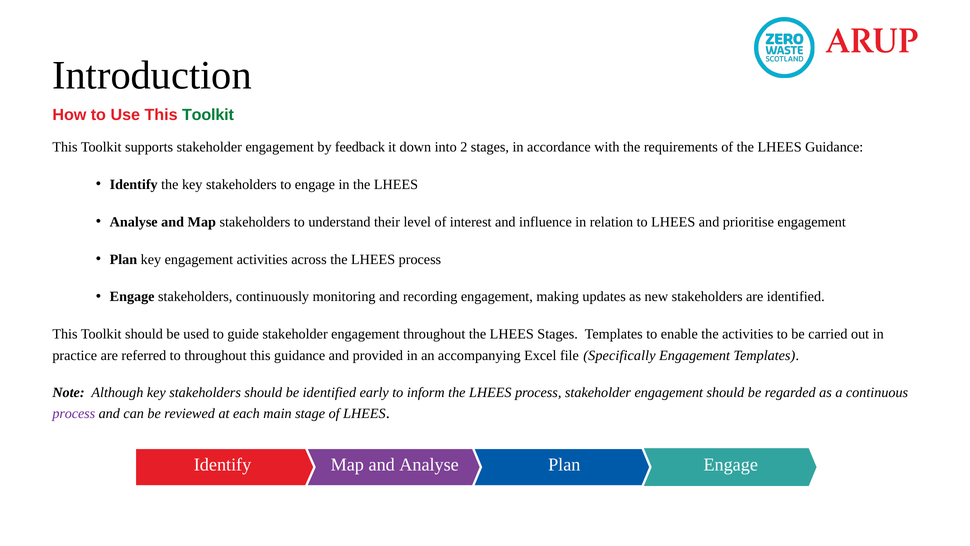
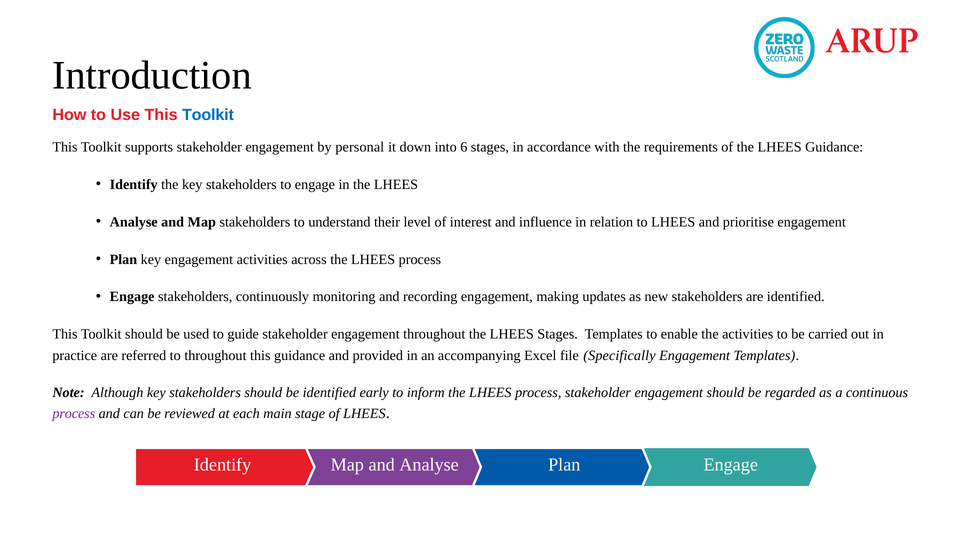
Toolkit colour: green -> blue (208, 115)
feedback: feedback -> personal (360, 147)
2: 2 -> 6 (464, 147)
